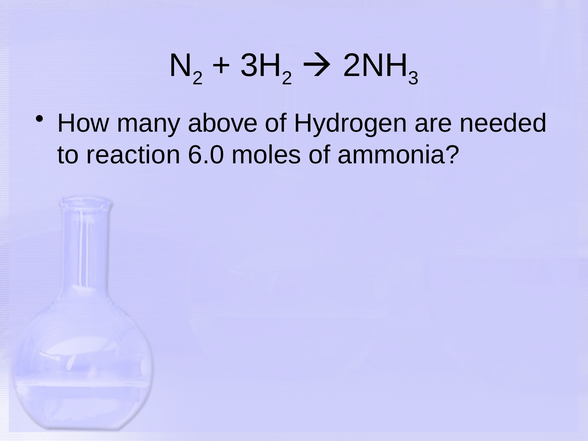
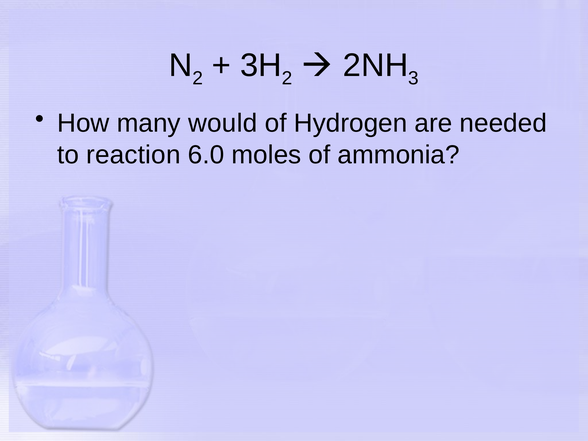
above: above -> would (223, 123)
